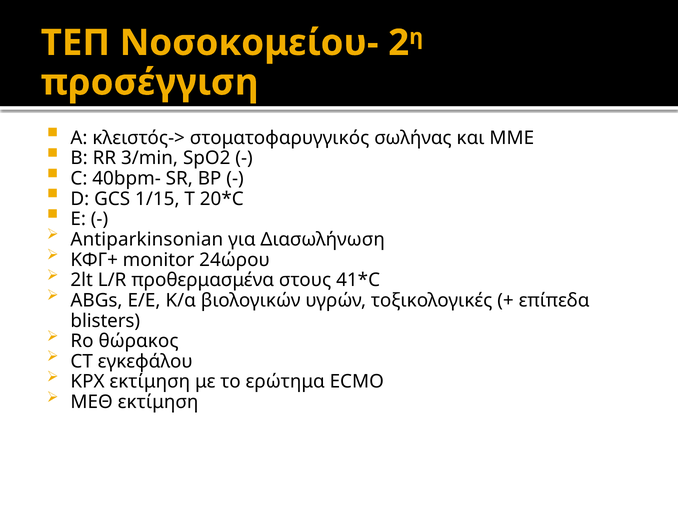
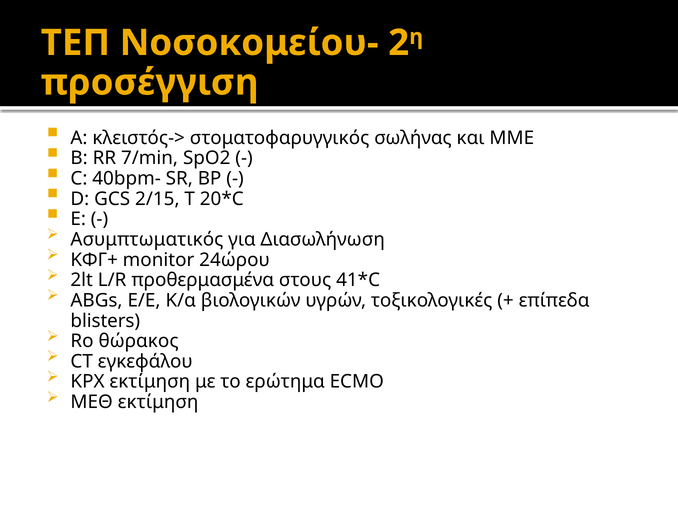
3/min: 3/min -> 7/min (150, 158)
1/15: 1/15 -> 2/15 (157, 199)
Antiparkinsonian: Antiparkinsonian -> Ασυμπτωματικός (147, 240)
